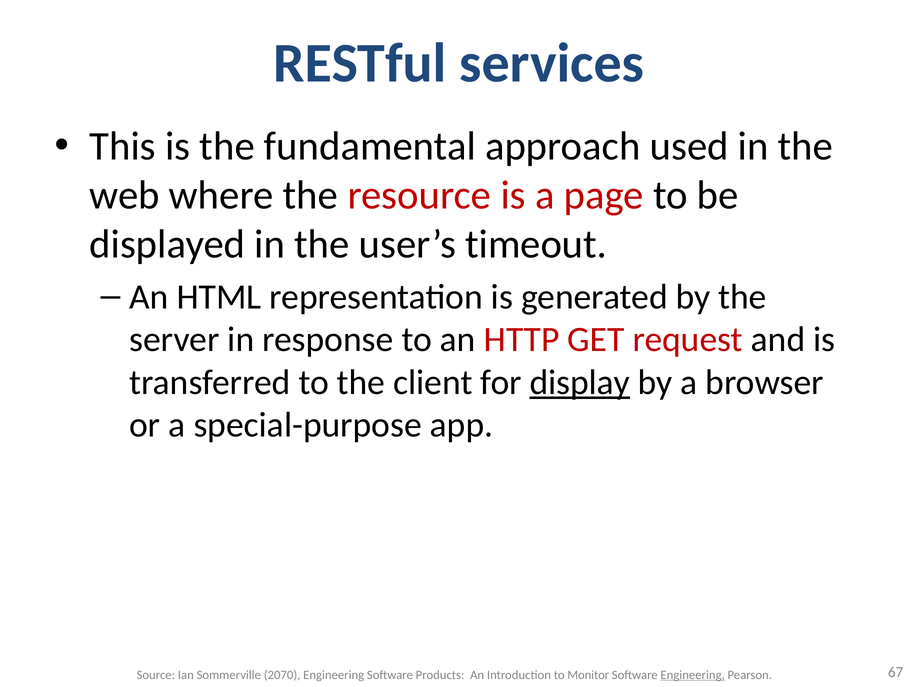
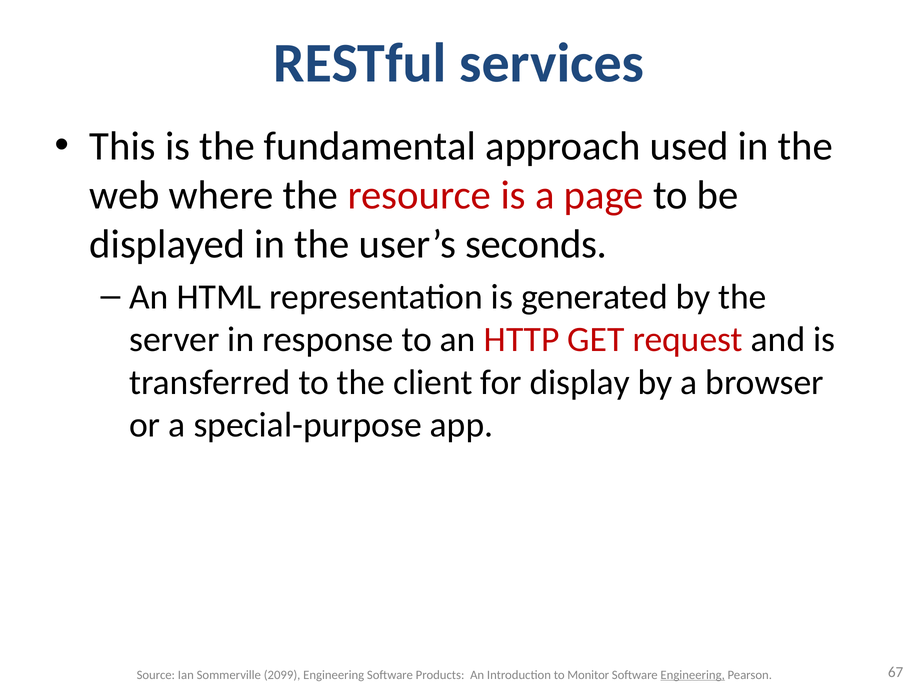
timeout: timeout -> seconds (536, 244)
display underline: present -> none (580, 382)
2070: 2070 -> 2099 (282, 675)
